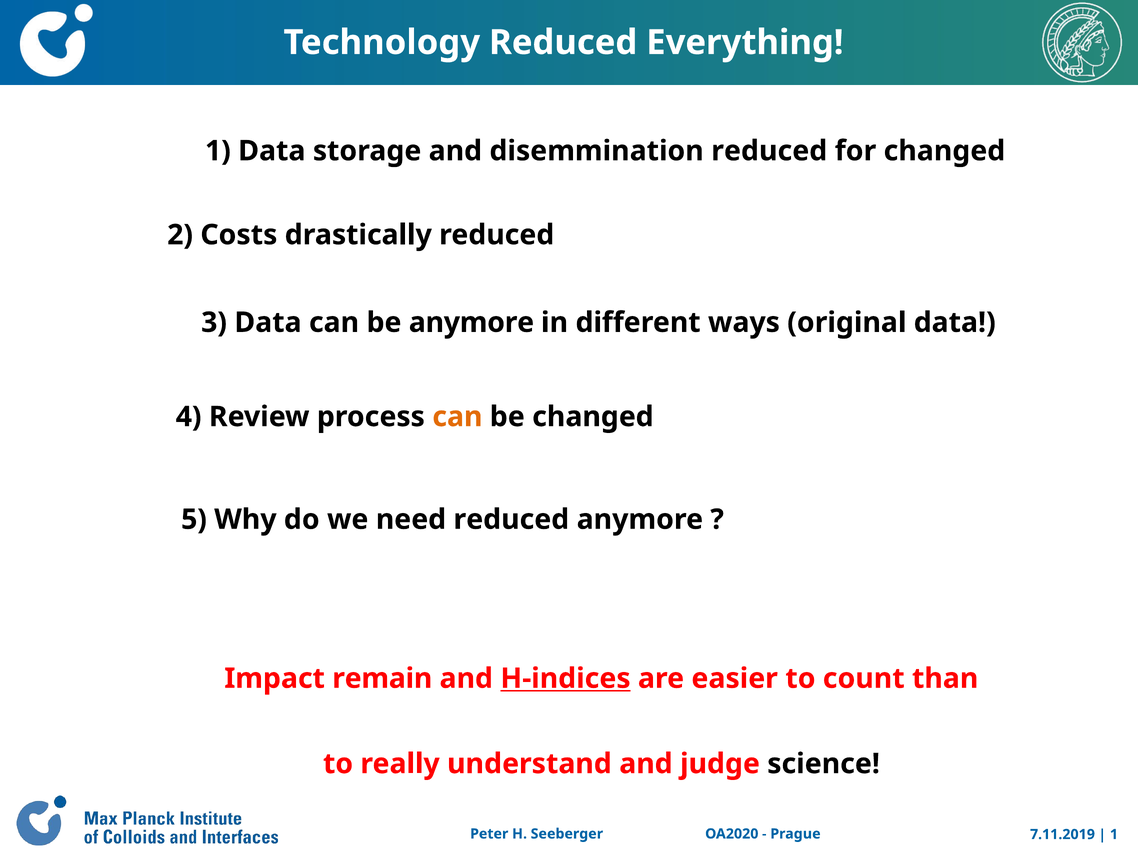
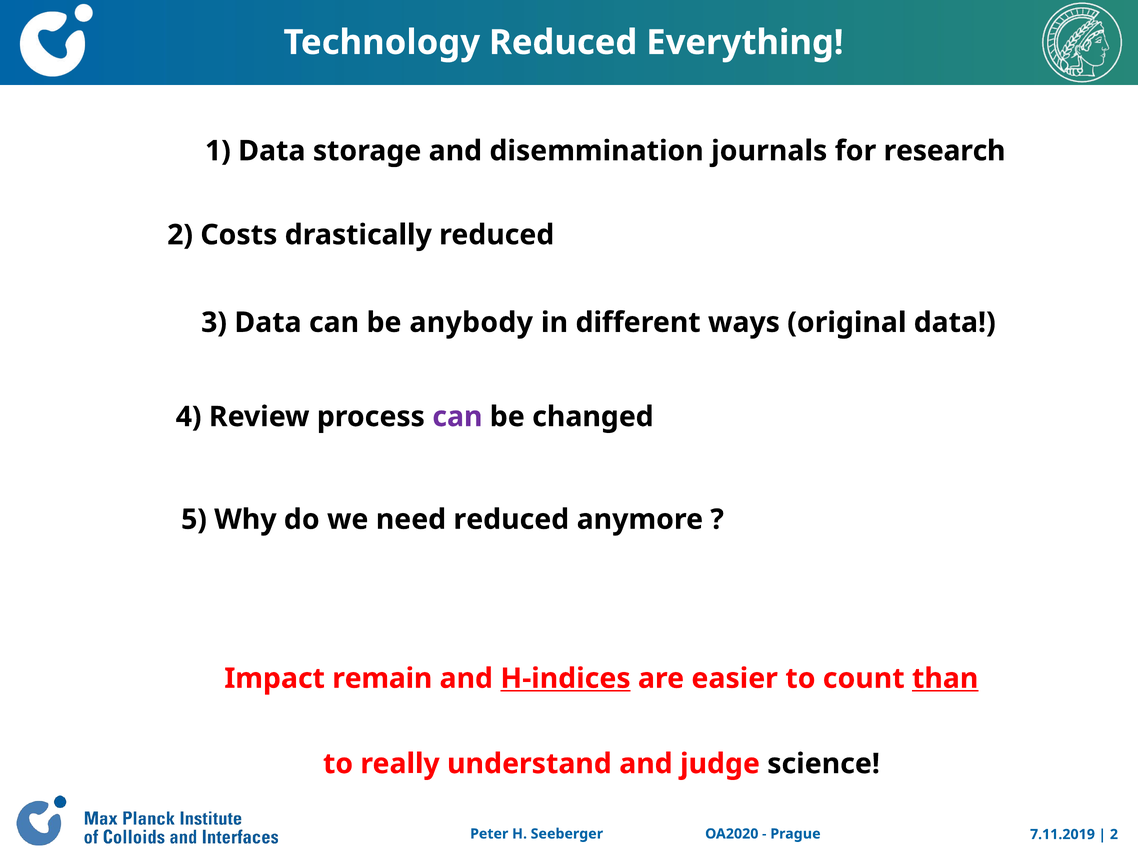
disemmination reduced: reduced -> journals (769, 151)
for changed: changed -> research (945, 151)
be anymore: anymore -> anybody (471, 323)
can colour: orange -> purple (457, 417)
than underline: none -> present (945, 679)
1: 1 -> 2 (1114, 835)
